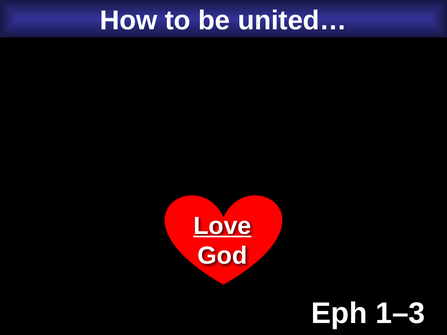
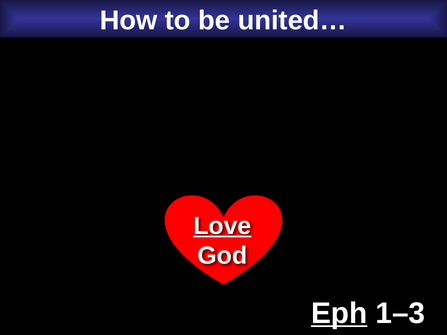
Eph underline: none -> present (339, 314)
